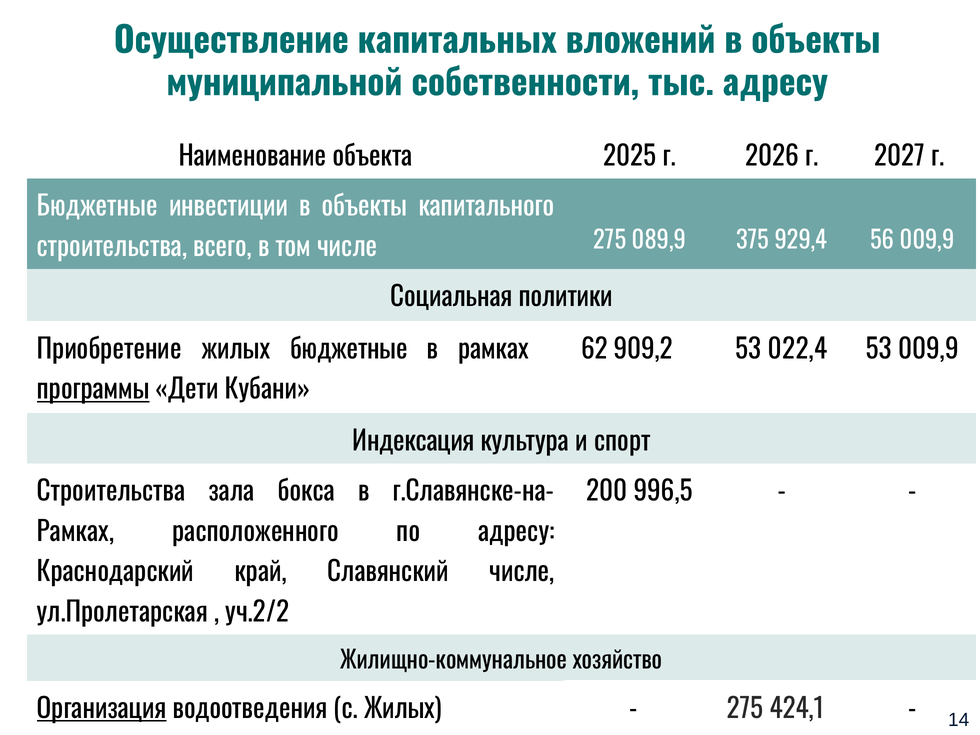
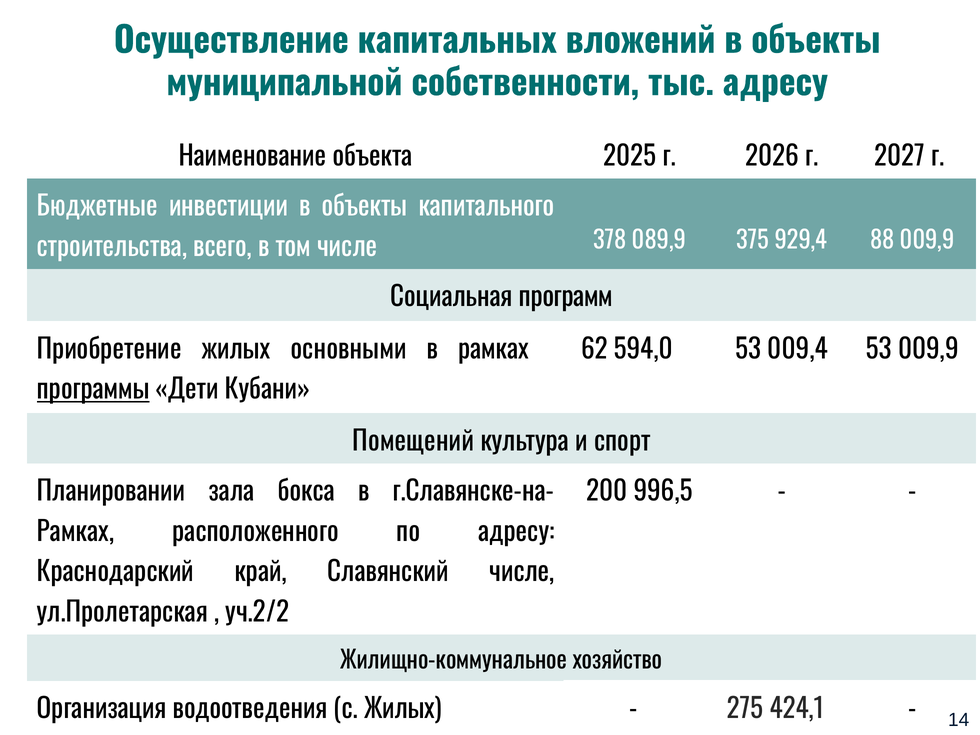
числе 275: 275 -> 378 (610, 241)
56: 56 -> 88 (882, 241)
политики: политики -> программ (566, 297)
жилых бюджетные: бюджетные -> основными (349, 350)
909,2: 909,2 -> 594,0 (643, 350)
022,4: 022,4 -> 009,4 (798, 350)
Индексация: Индексация -> Помещений (413, 442)
Строительства: Строительства -> Планировании (111, 492)
Организация underline: present -> none (102, 709)
